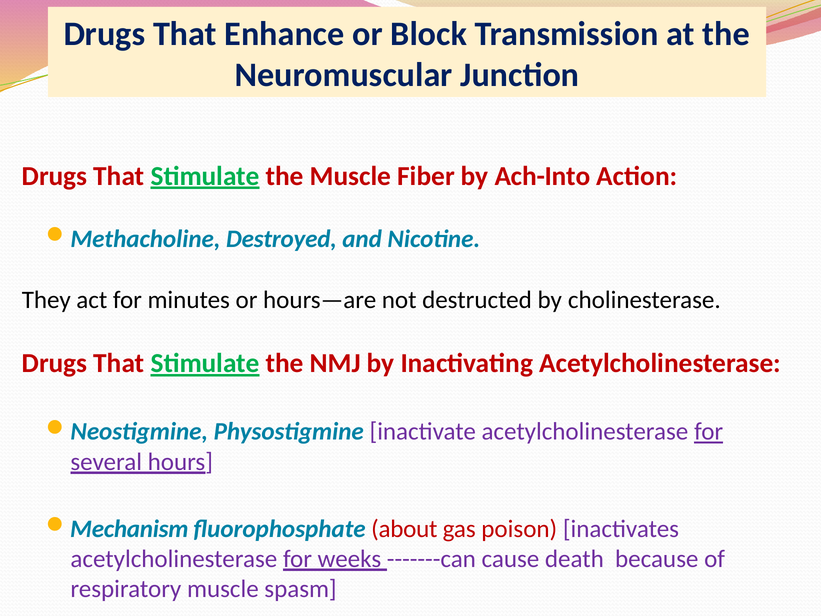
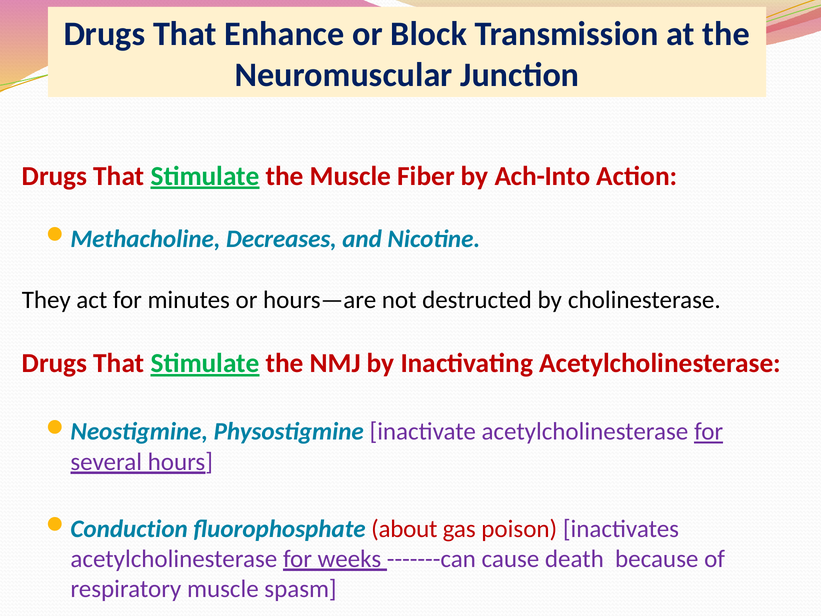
Destroyed: Destroyed -> Decreases (281, 239)
Mechanism: Mechanism -> Conduction (129, 529)
